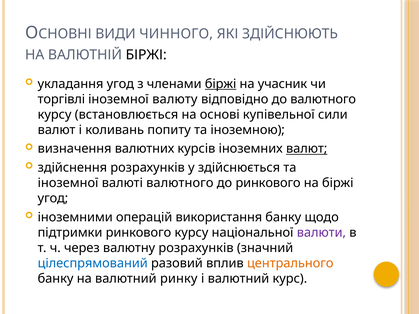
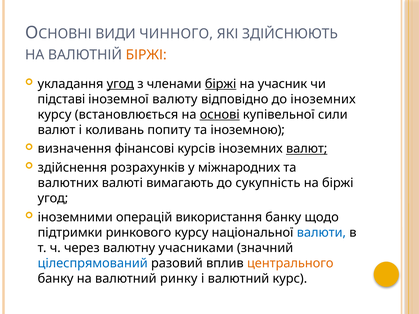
БІРЖІ colour: black -> orange (146, 55)
угод underline: none -> present (120, 84)
торгівлі: торгівлі -> підставі (61, 99)
до валютного: валютного -> іноземних (323, 99)
основі underline: none -> present (220, 115)
валютних: валютних -> фінансові (145, 149)
здійснюється: здійснюється -> міжнародних (239, 168)
іноземної: іноземної -> валютних (68, 183)
валюті валютного: валютного -> вимагають (180, 183)
до ринкового: ринкового -> сукупність (268, 183)
валюти colour: purple -> blue (321, 233)
валютну розрахунків: розрахунків -> учасниками (196, 248)
